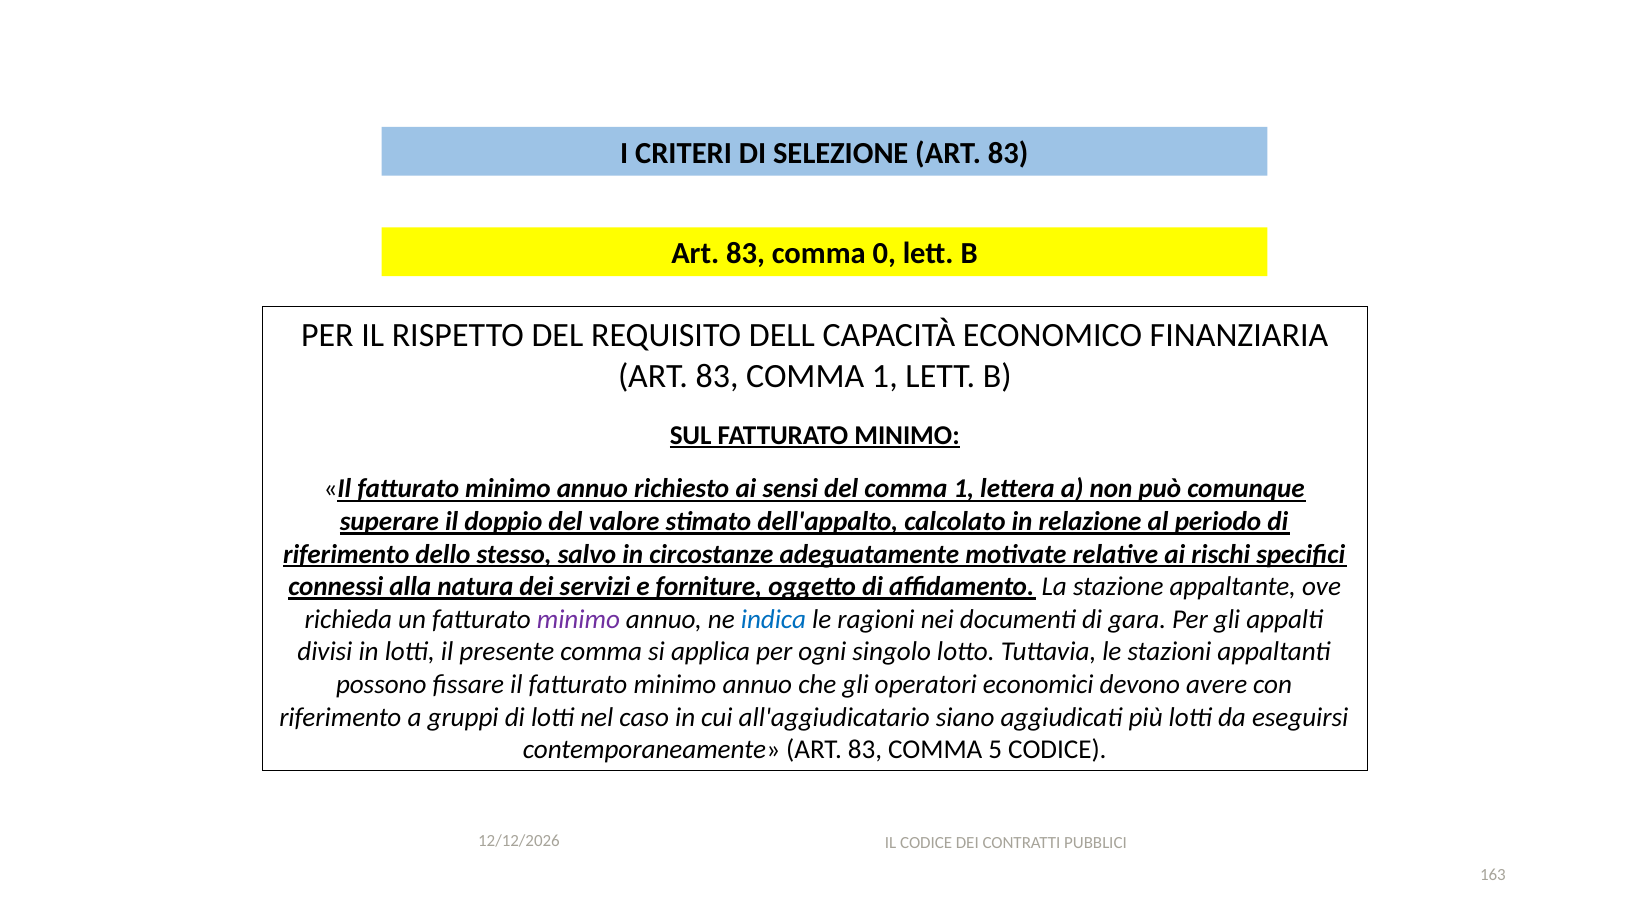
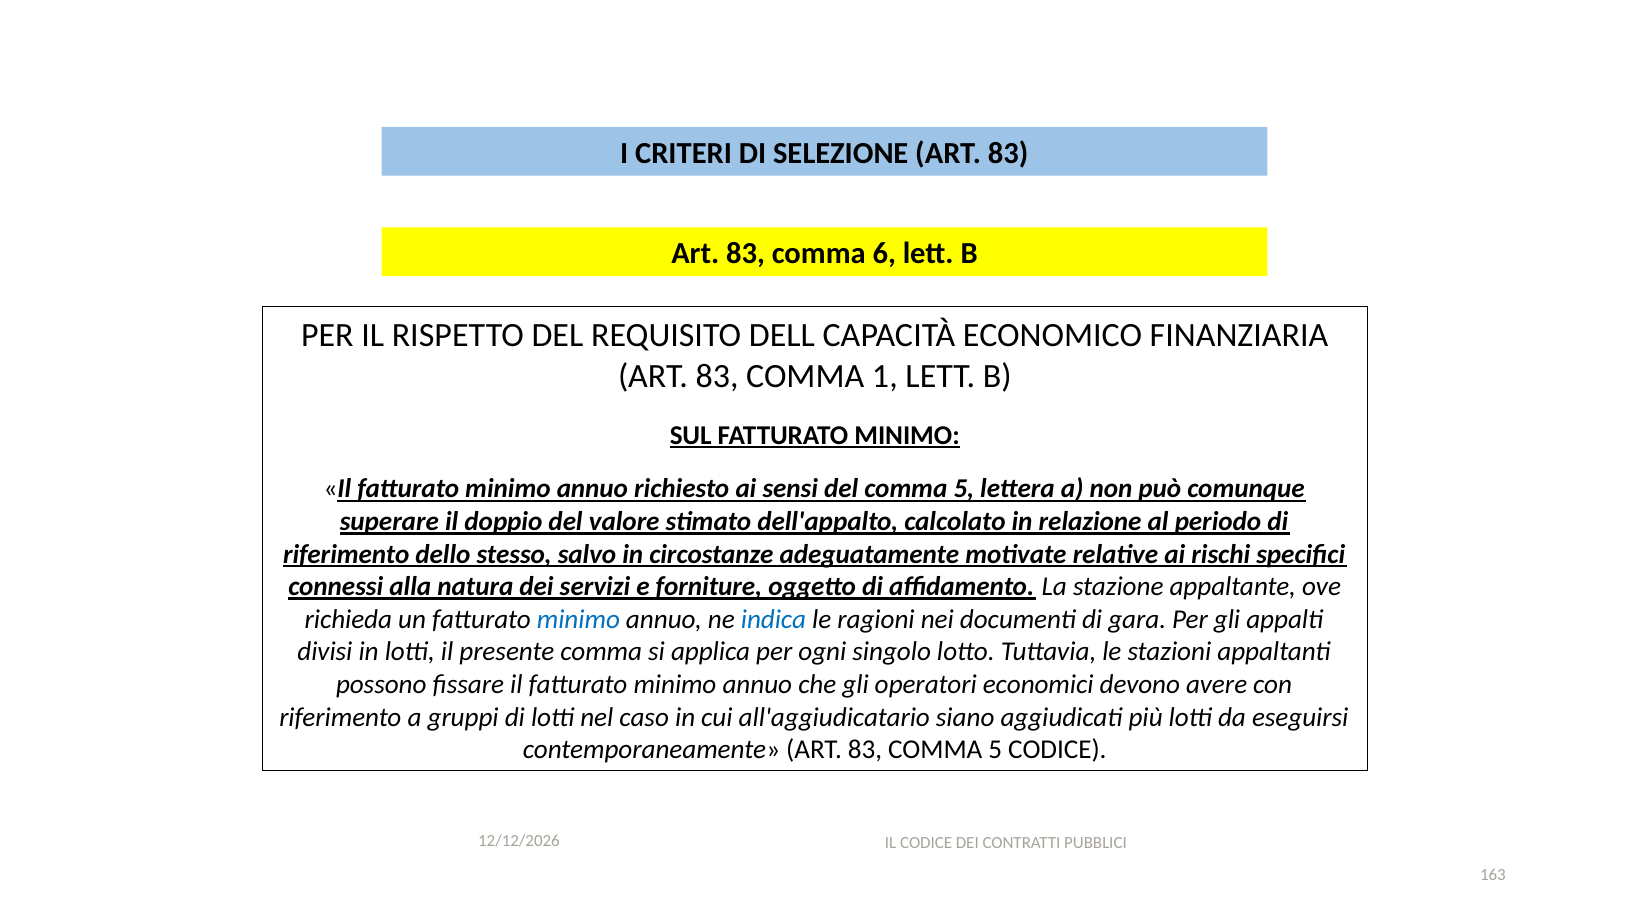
0: 0 -> 6 (884, 254)
del comma 1: 1 -> 5 (964, 489)
minimo colour: purple -> blue (578, 619)
